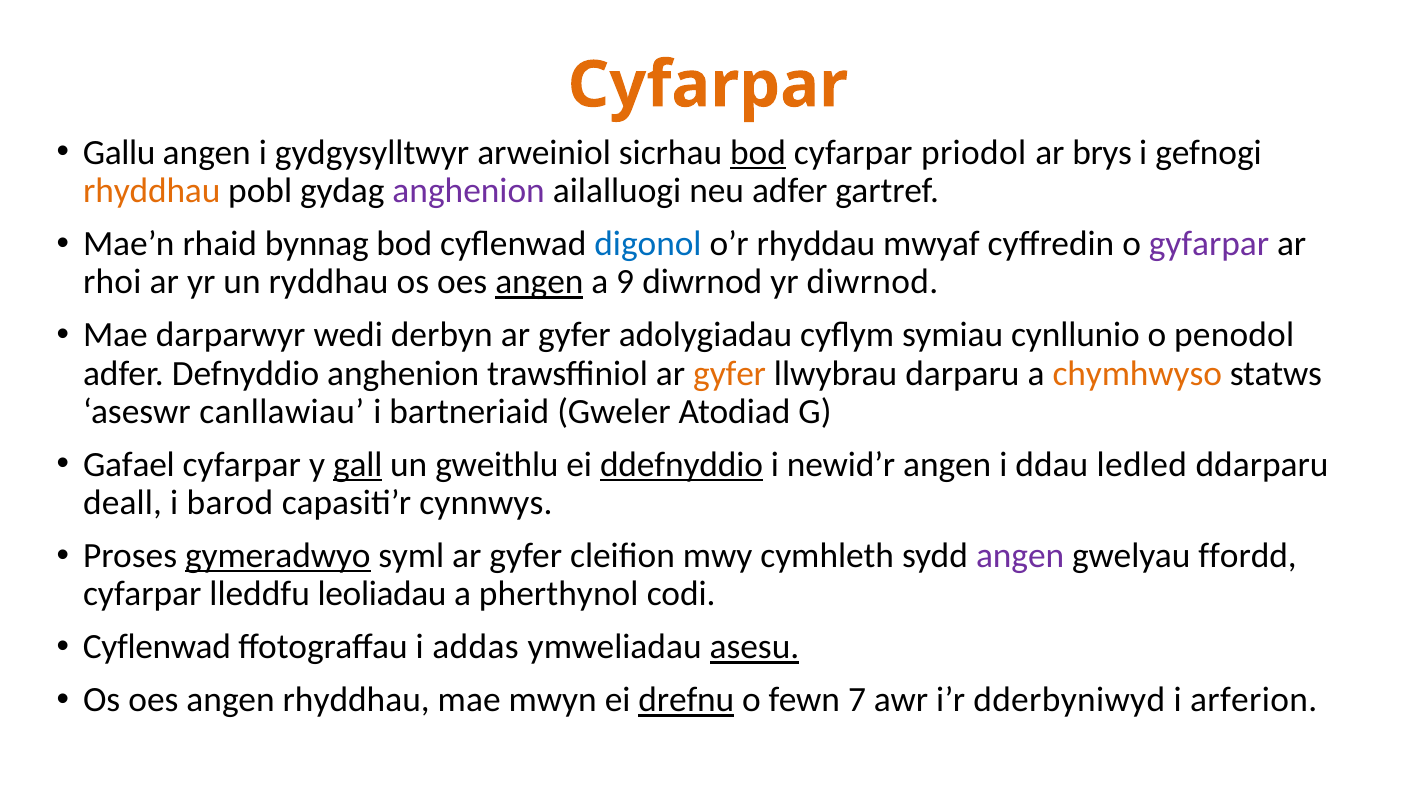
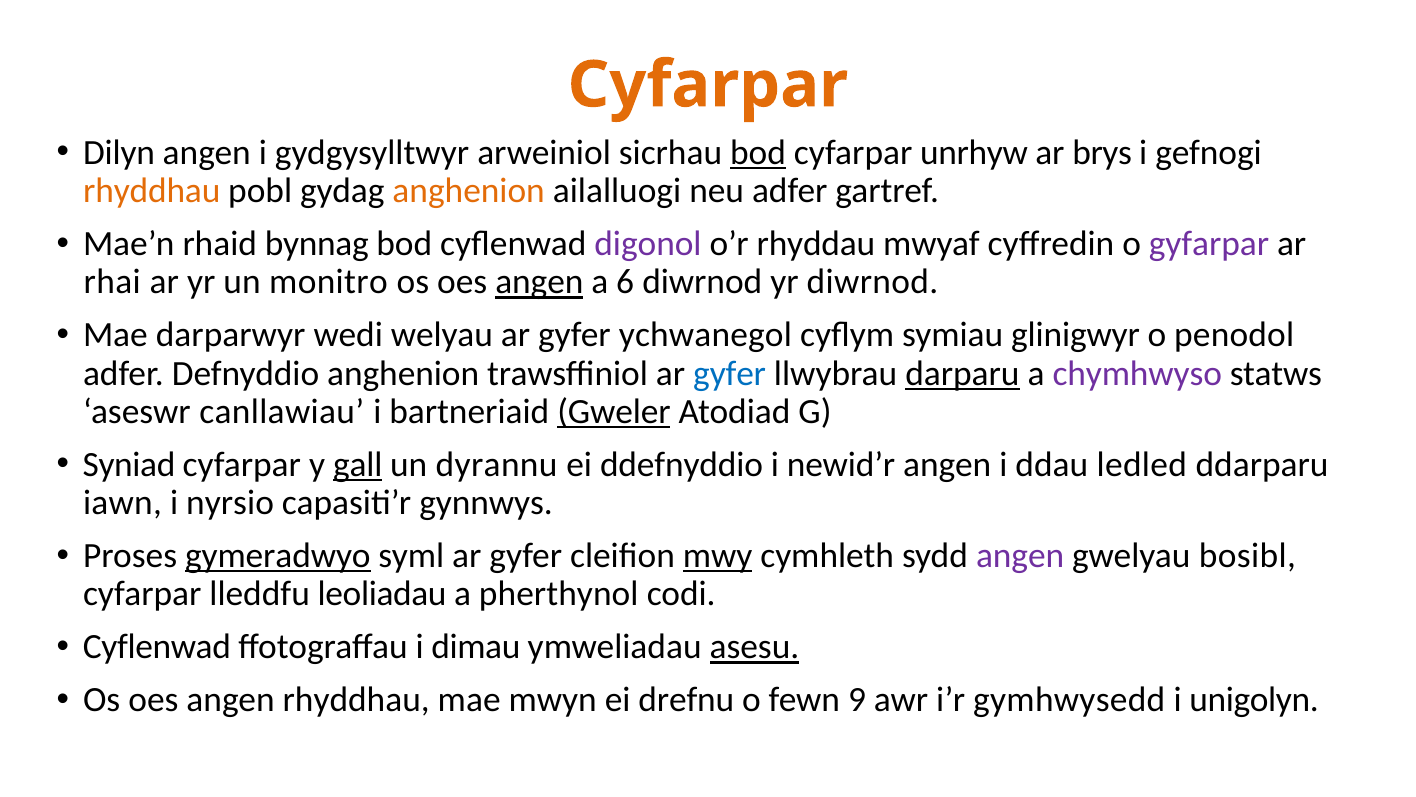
Gallu: Gallu -> Dilyn (119, 153)
priodol: priodol -> unrhyw (974, 153)
anghenion colour: purple -> orange (469, 191)
digonol colour: blue -> purple (648, 244)
rhoi: rhoi -> rhai (112, 282)
ryddhau: ryddhau -> monitro (328, 282)
9: 9 -> 6 (625, 282)
derbyn: derbyn -> welyau (442, 335)
adolygiadau: adolygiadau -> ychwanegol (705, 335)
cynllunio: cynllunio -> glinigwyr (1075, 335)
gyfer colour: orange -> blue (730, 373)
darparu underline: none -> present (962, 373)
chymhwyso colour: orange -> purple (1137, 373)
Gweler underline: none -> present (614, 411)
Gafael: Gafael -> Syniad (129, 464)
gweithlu: gweithlu -> dyrannu (497, 464)
ddefnyddio underline: present -> none (682, 464)
deall: deall -> iawn (122, 503)
barod: barod -> nyrsio (230, 503)
cynnwys: cynnwys -> gynnwys (486, 503)
mwy underline: none -> present (718, 556)
ffordd: ffordd -> bosibl (1247, 556)
addas: addas -> dimau (476, 647)
drefnu underline: present -> none (686, 700)
7: 7 -> 9 (857, 700)
dderbyniwyd: dderbyniwyd -> gymhwysedd (1069, 700)
arferion: arferion -> unigolyn (1254, 700)
